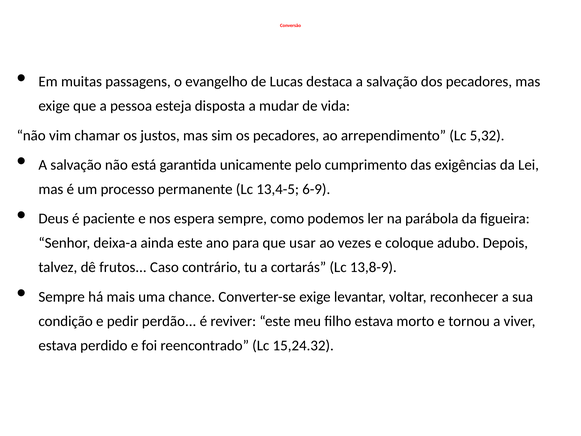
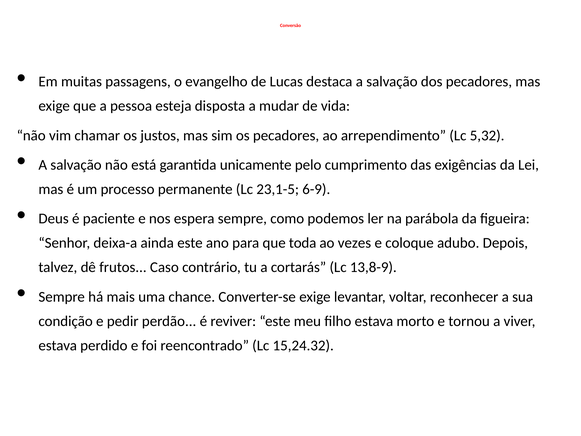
13,4-5: 13,4-5 -> 23,1-5 (278, 189)
usar: usar -> toda (303, 243)
